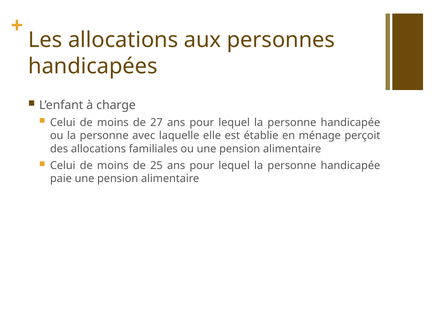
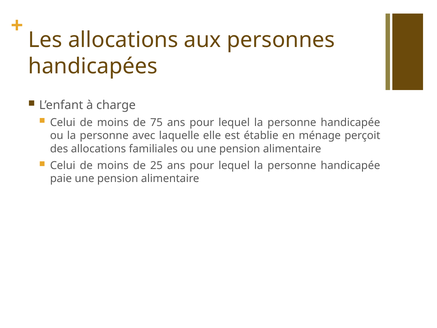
27: 27 -> 75 (156, 122)
